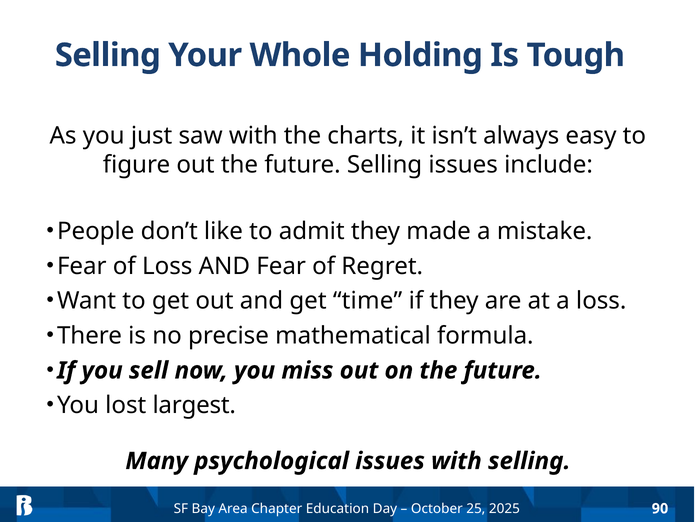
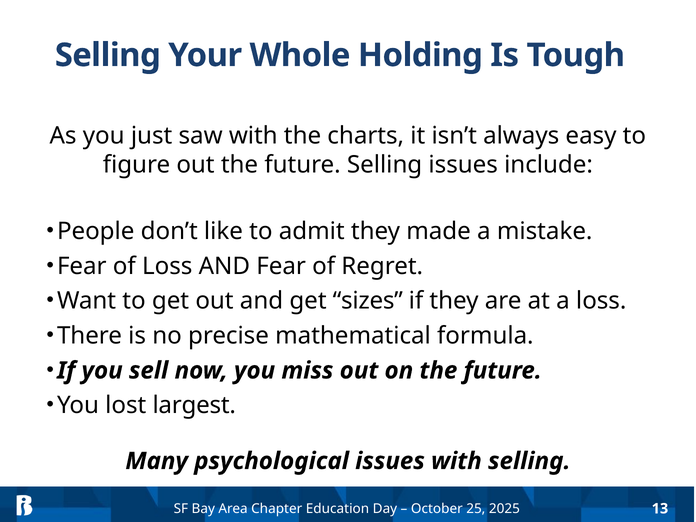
time: time -> sizes (368, 301)
90: 90 -> 13 (660, 509)
